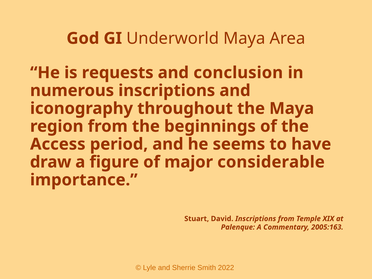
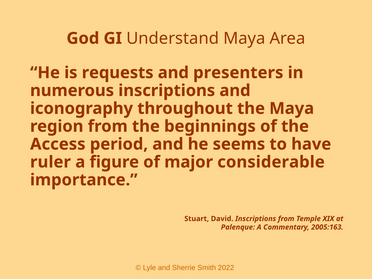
Underworld: Underworld -> Understand (173, 38)
conclusion: conclusion -> presenters (238, 73)
draw: draw -> ruler (50, 162)
